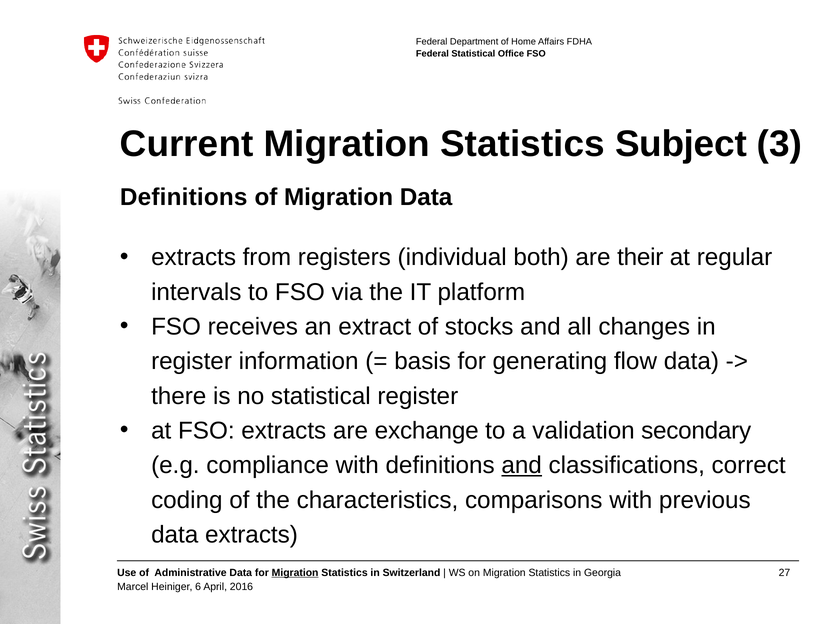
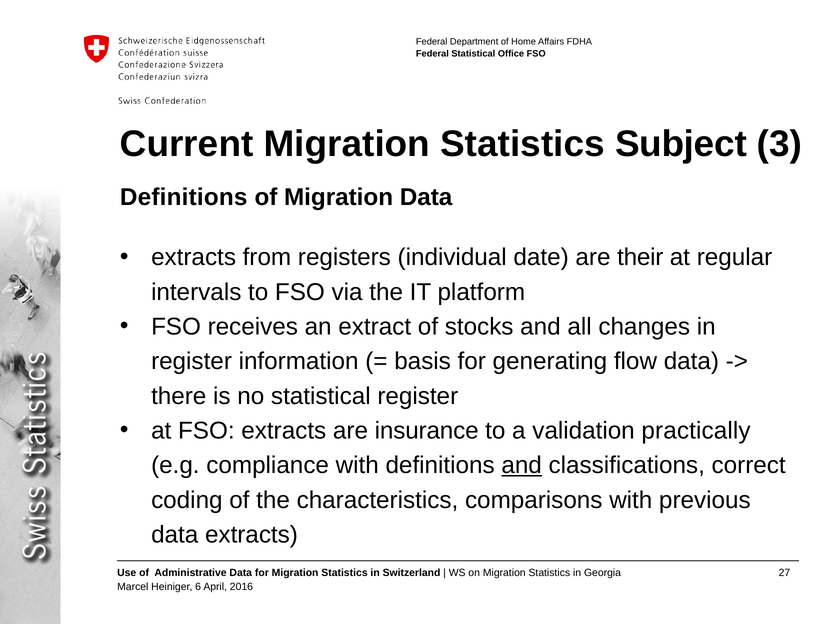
both: both -> date (541, 257)
exchange: exchange -> insurance (427, 431)
secondary: secondary -> practically (696, 431)
Migration underline: present -> none (295, 573)
